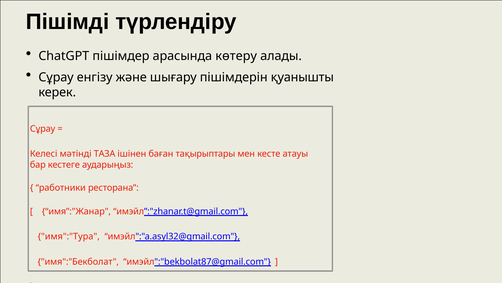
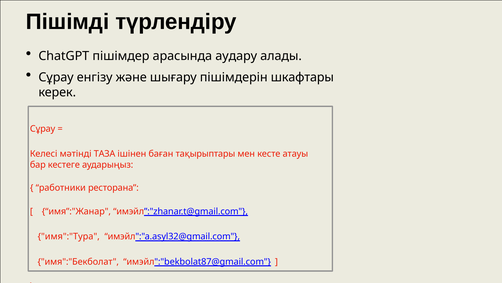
көтеру: көтеру -> аудару (236, 56)
қуанышты: қуанышты -> шкафтары (302, 77)
